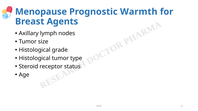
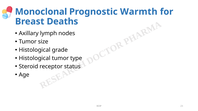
Menopause: Menopause -> Monoclonal (41, 12)
Agents: Agents -> Deaths (62, 22)
